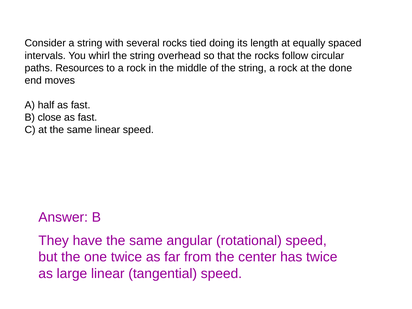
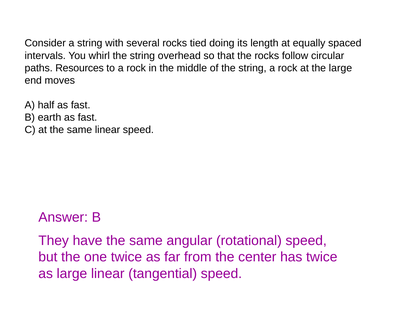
the done: done -> large (340, 68)
close: close -> earth (49, 117)
